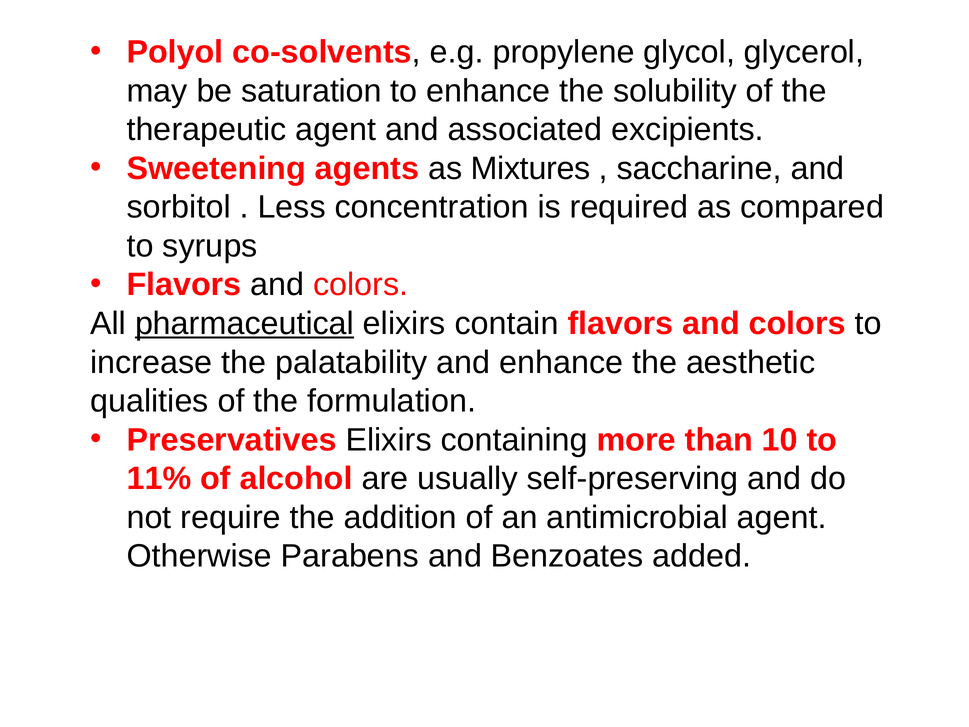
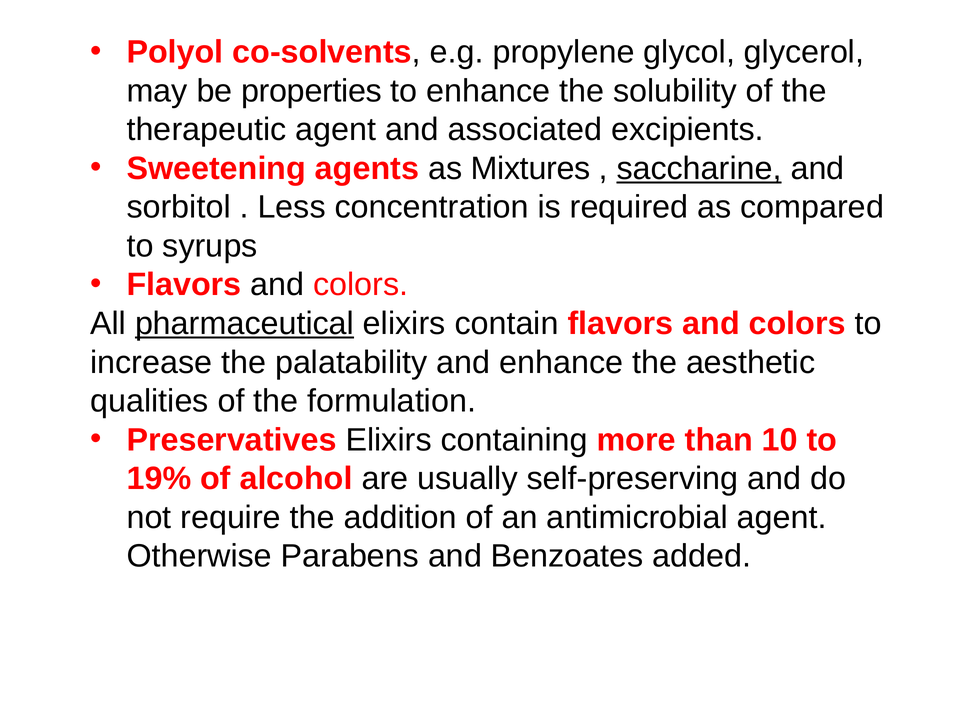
saturation: saturation -> properties (312, 91)
saccharine underline: none -> present (699, 168)
11%: 11% -> 19% (159, 479)
